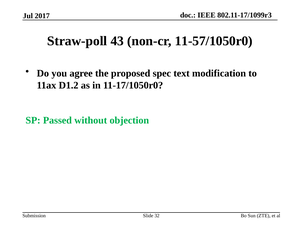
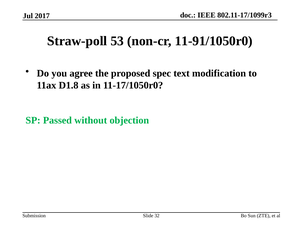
43: 43 -> 53 (117, 41)
11-57/1050r0: 11-57/1050r0 -> 11-91/1050r0 (214, 41)
D1.2: D1.2 -> D1.8 (69, 85)
